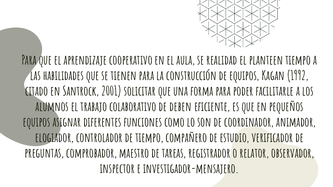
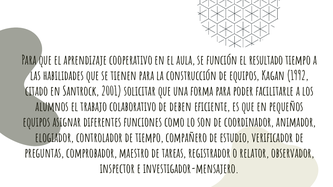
realidad: realidad -> función (222, 60)
planteen: planteen -> resultado (266, 60)
